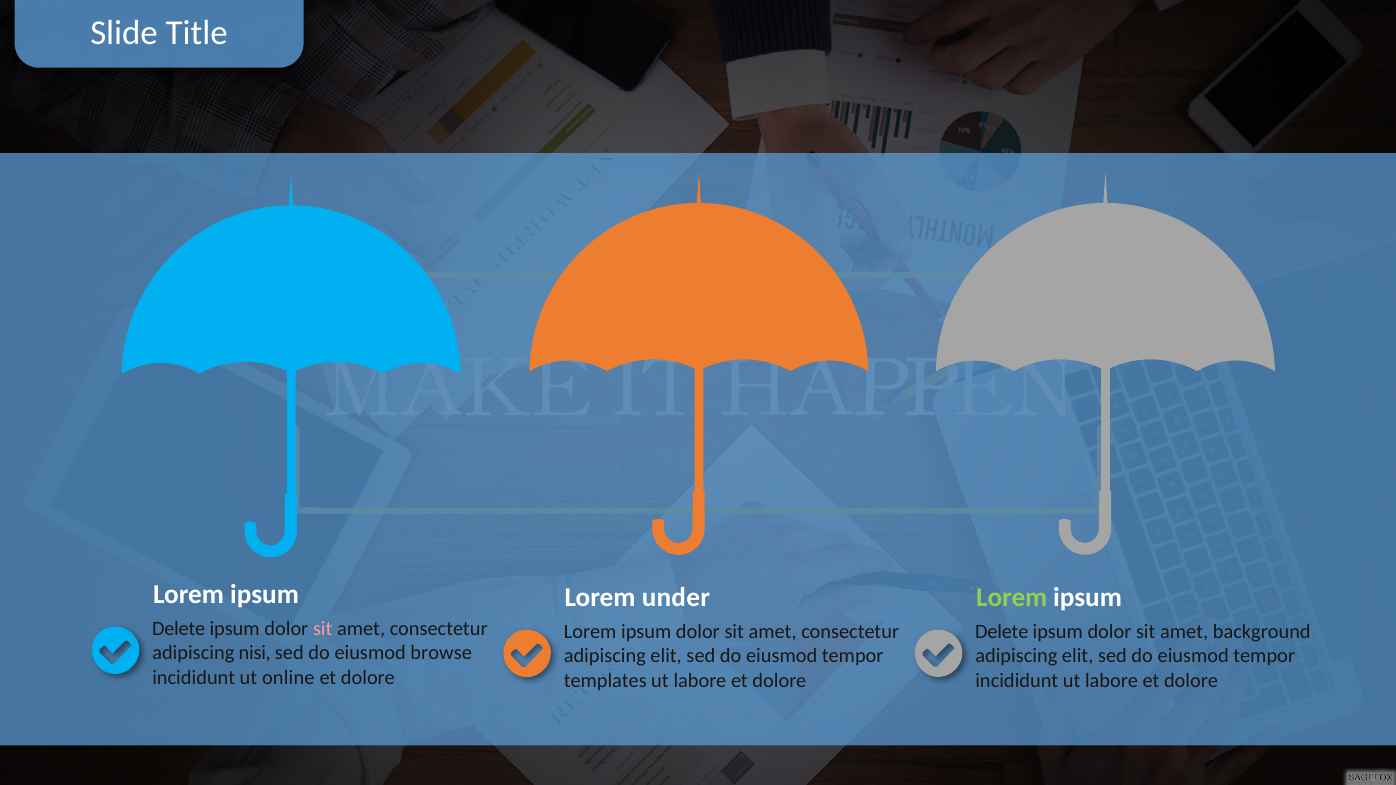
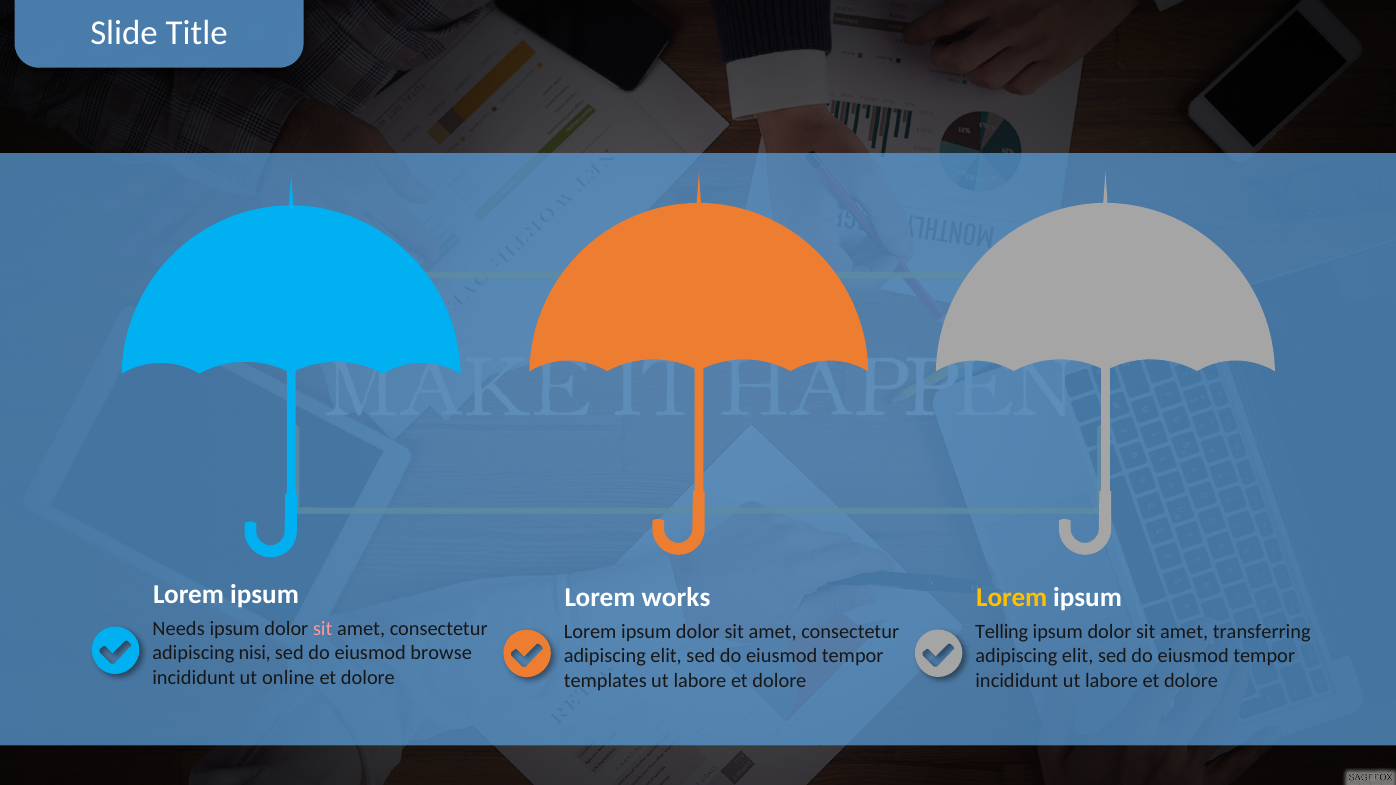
Lorem colour: light green -> yellow (1012, 598)
under: under -> works (676, 598)
Delete: Delete -> Needs (179, 629)
Delete: Delete -> Telling (1002, 632)
background: background -> transferring (1262, 632)
